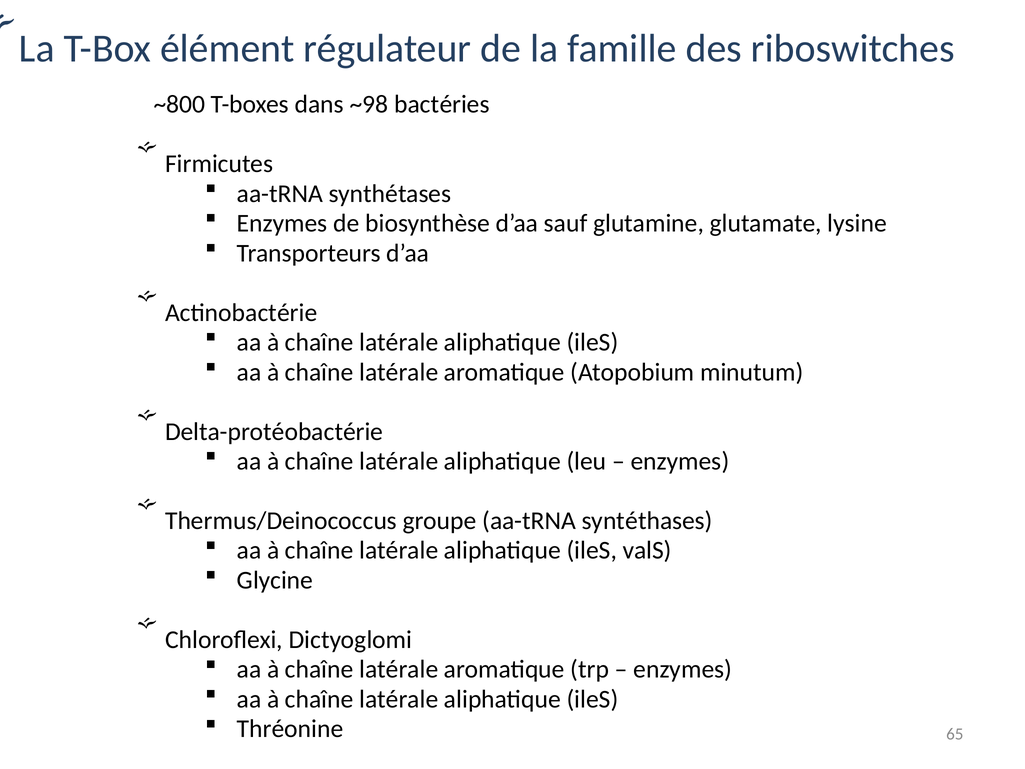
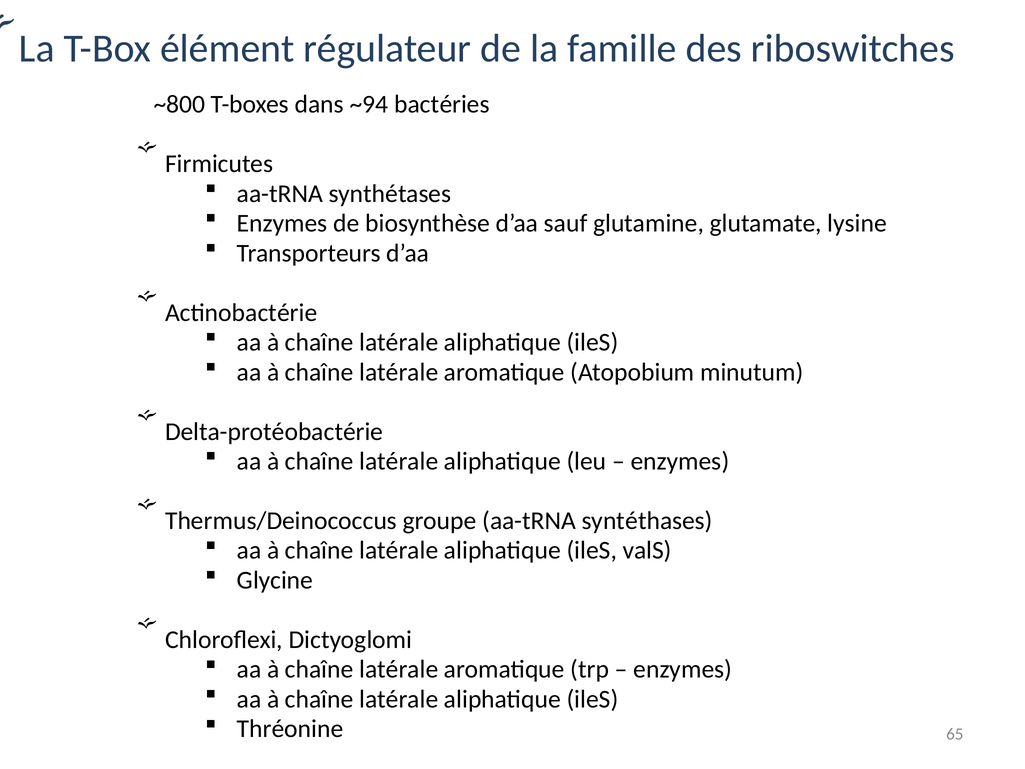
~98: ~98 -> ~94 (369, 104)
